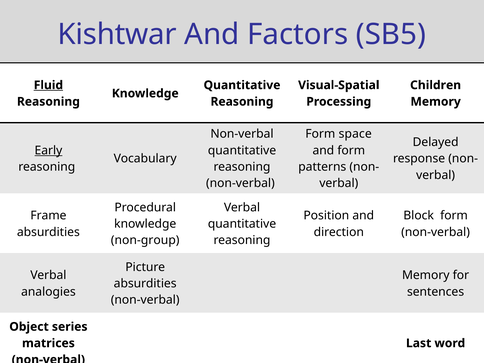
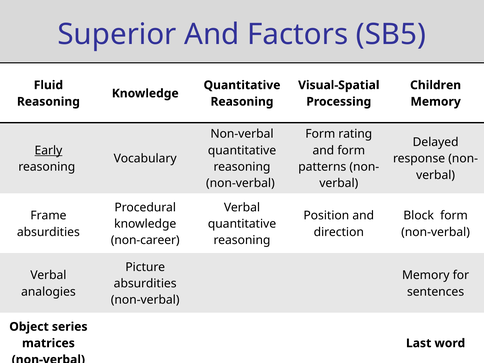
Kishtwar: Kishtwar -> Superior (117, 34)
Fluid underline: present -> none (48, 85)
space: space -> rating (355, 134)
non-group: non-group -> non-career (145, 240)
